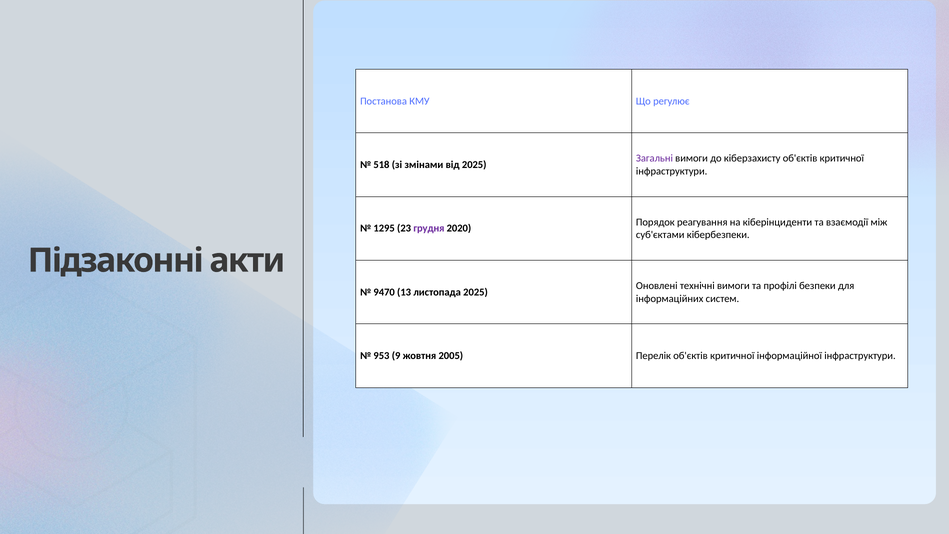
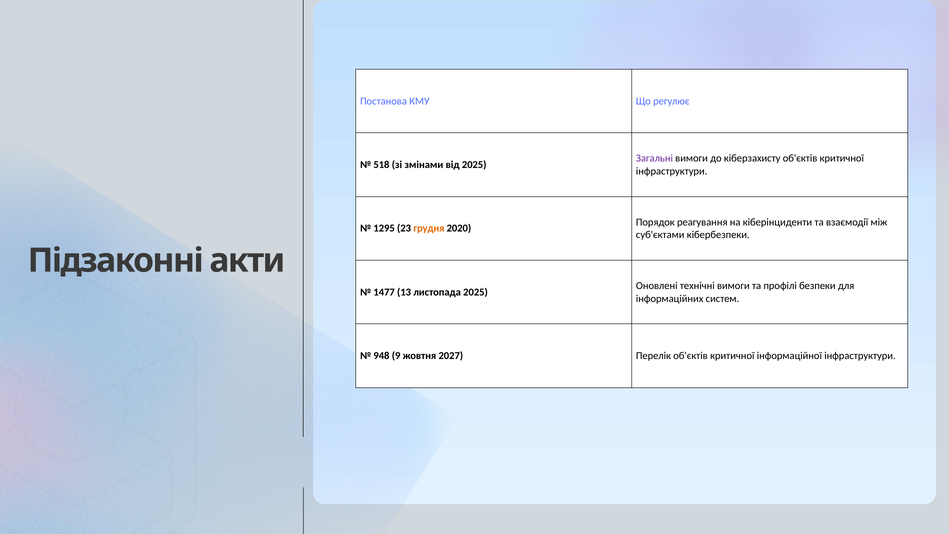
грудня colour: purple -> orange (429, 228)
9470: 9470 -> 1477 (384, 292)
953: 953 -> 948 (381, 356)
2005: 2005 -> 2027 (451, 356)
